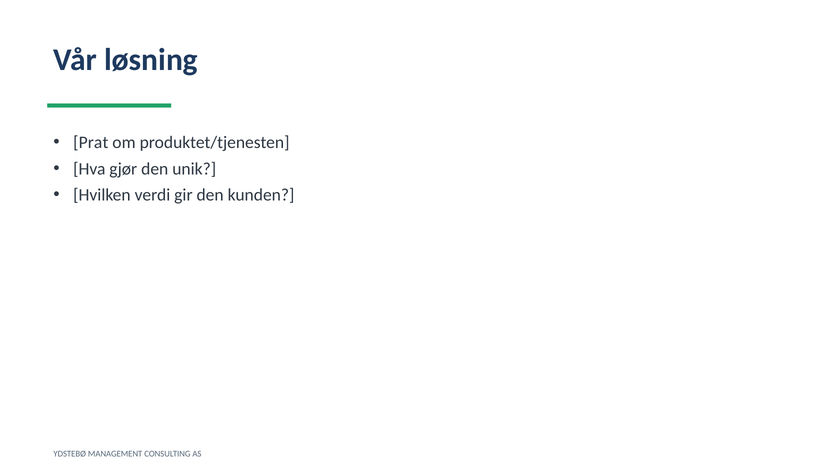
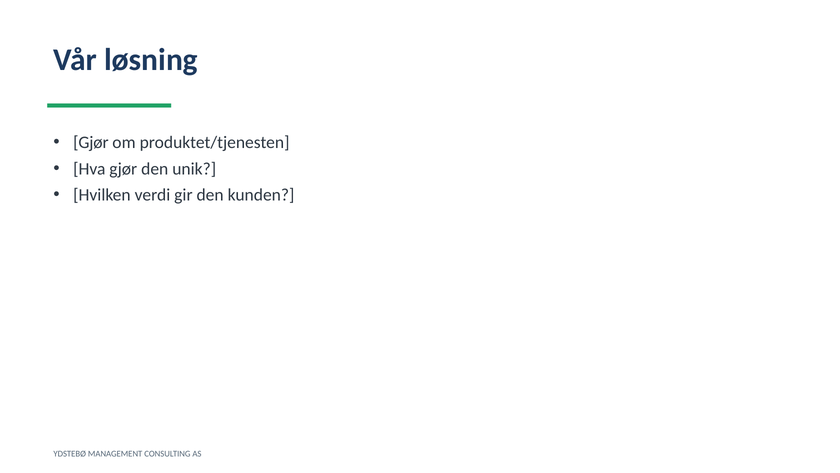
Prat: Prat -> Gjør (91, 142)
